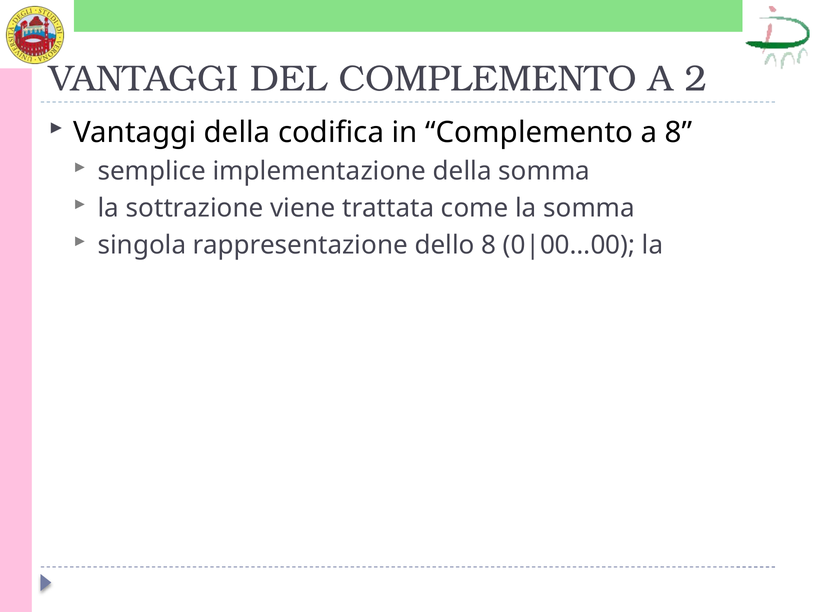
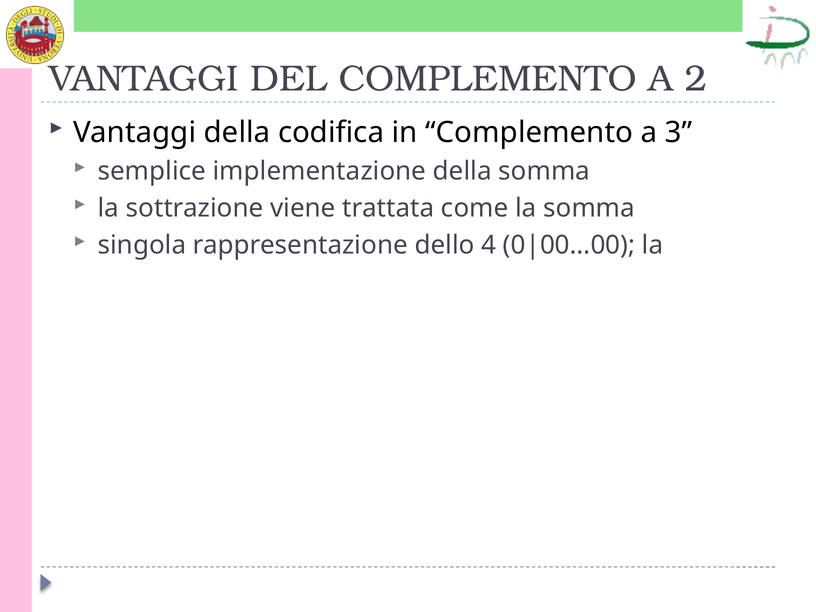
a 8: 8 -> 3 (679, 133)
dello 8: 8 -> 4 (489, 245)
